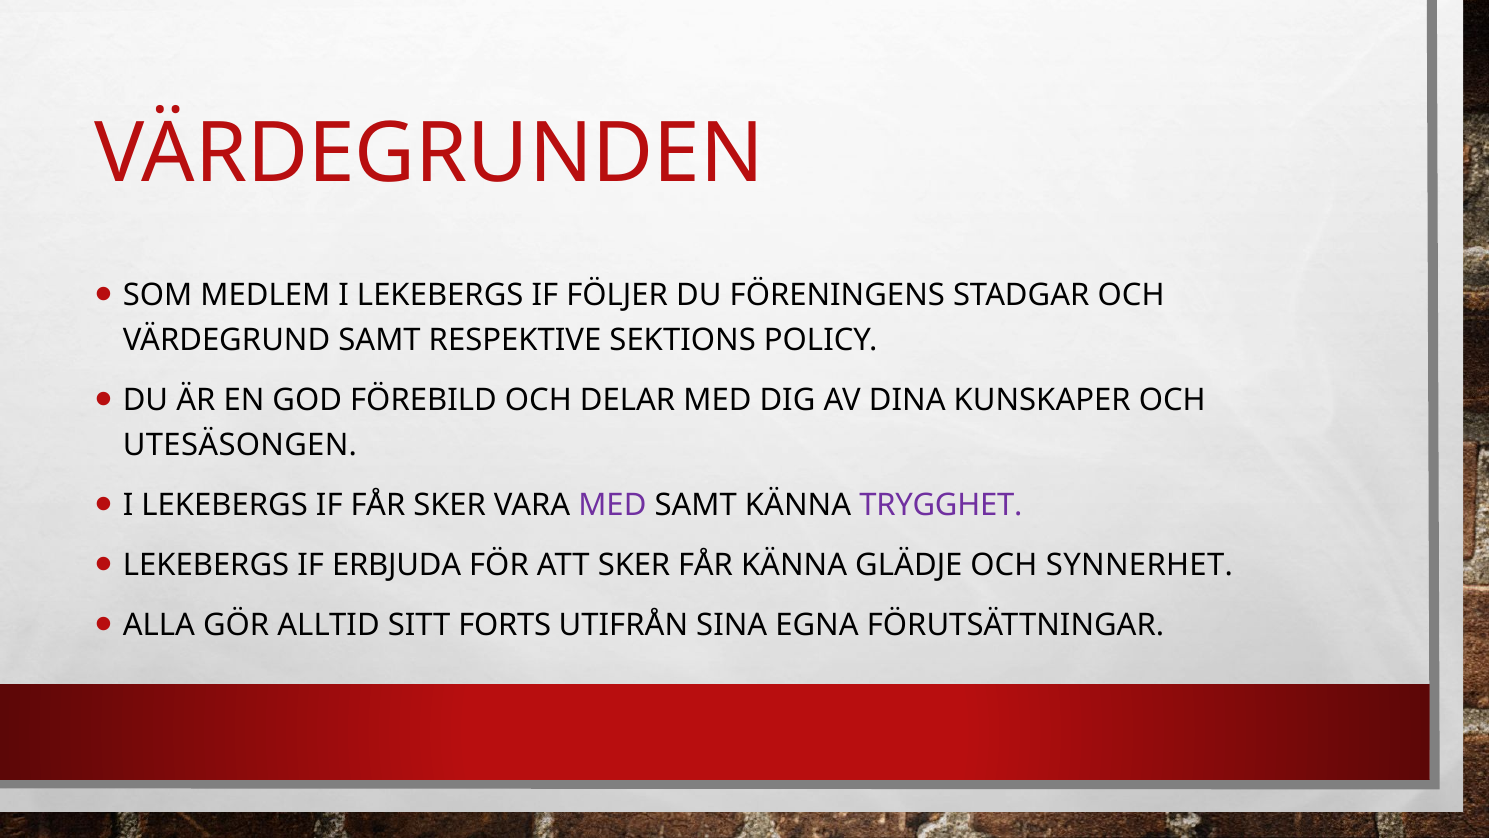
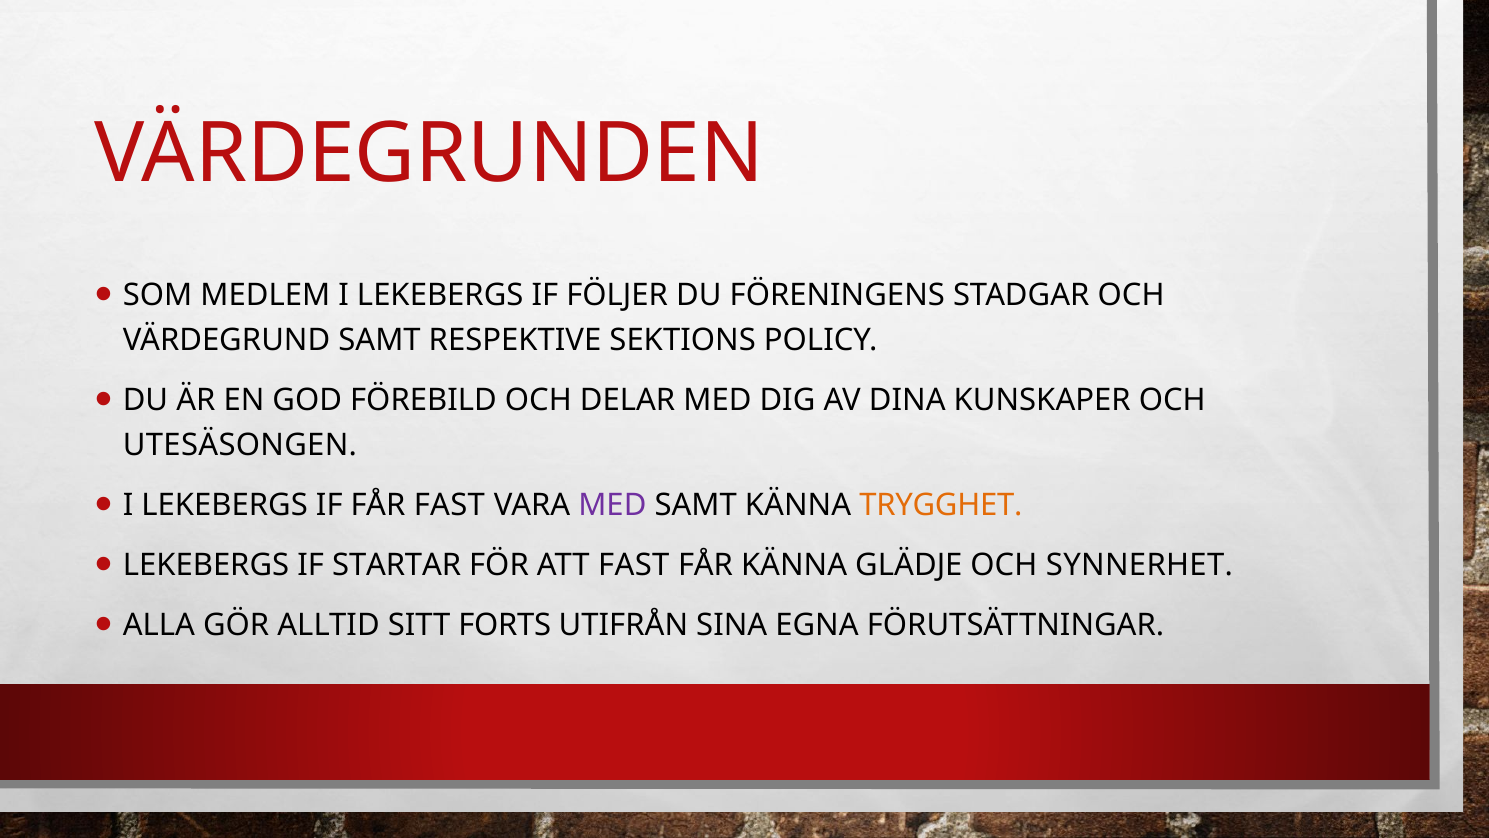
FÅR SKER: SKER -> FAST (449, 505)
TRYGGHET colour: purple -> orange (941, 505)
ERBJUDA: ERBJUDA -> STARTAR (397, 565)
ATT SKER: SKER -> FAST (634, 565)
